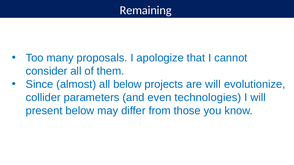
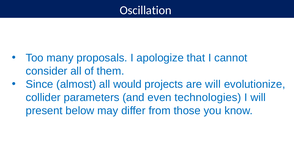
Remaining: Remaining -> Oscillation (146, 10)
all below: below -> would (127, 84)
